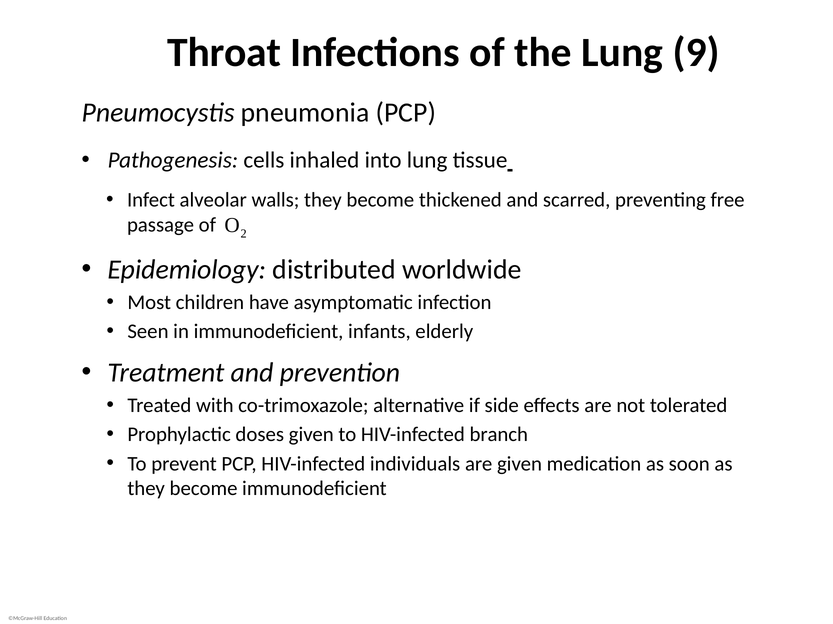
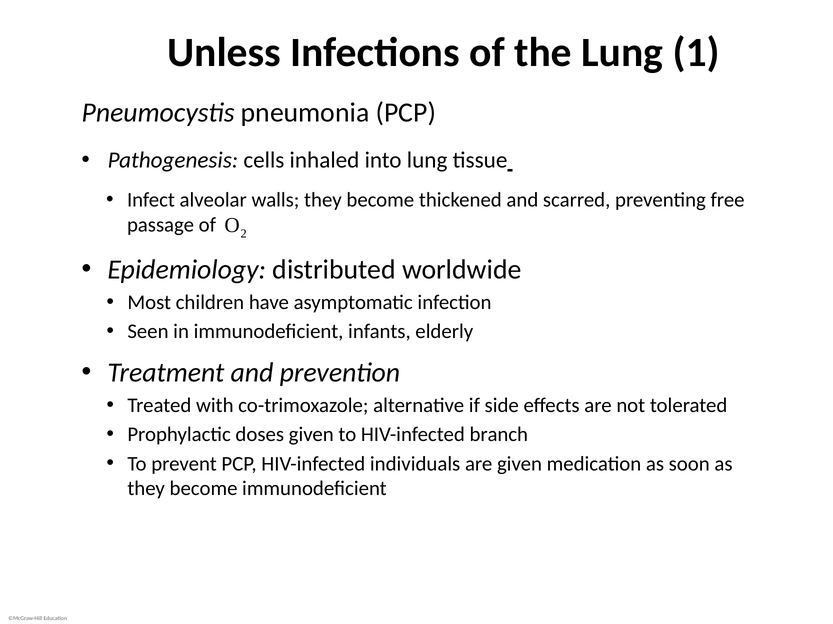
Throat: Throat -> Unless (224, 53)
9: 9 -> 1 (696, 53)
